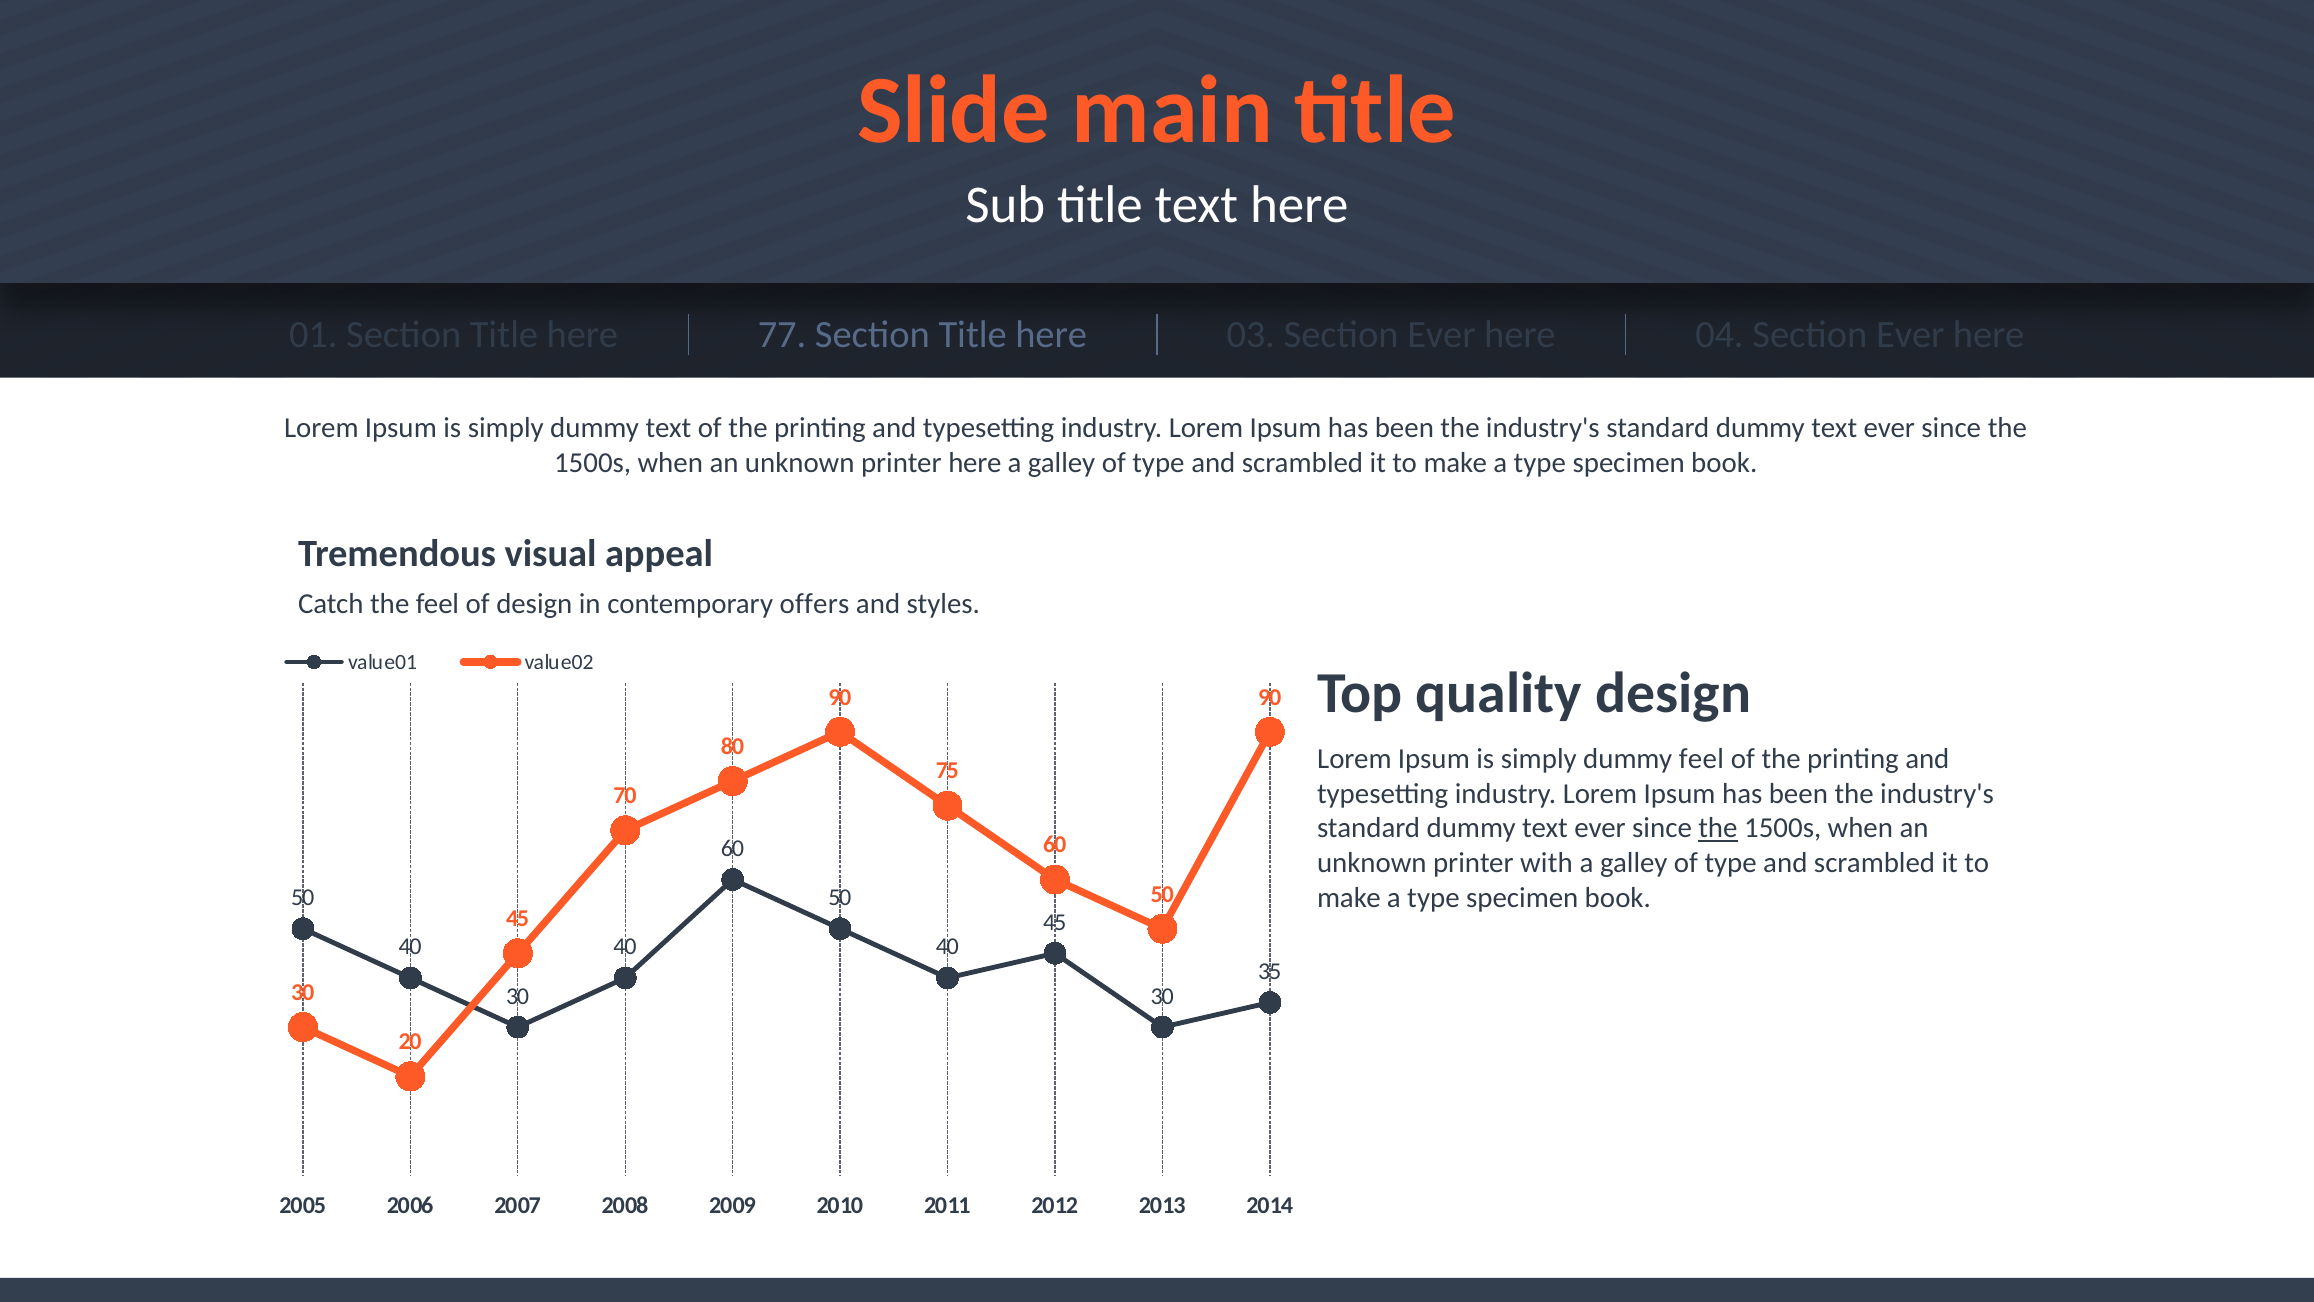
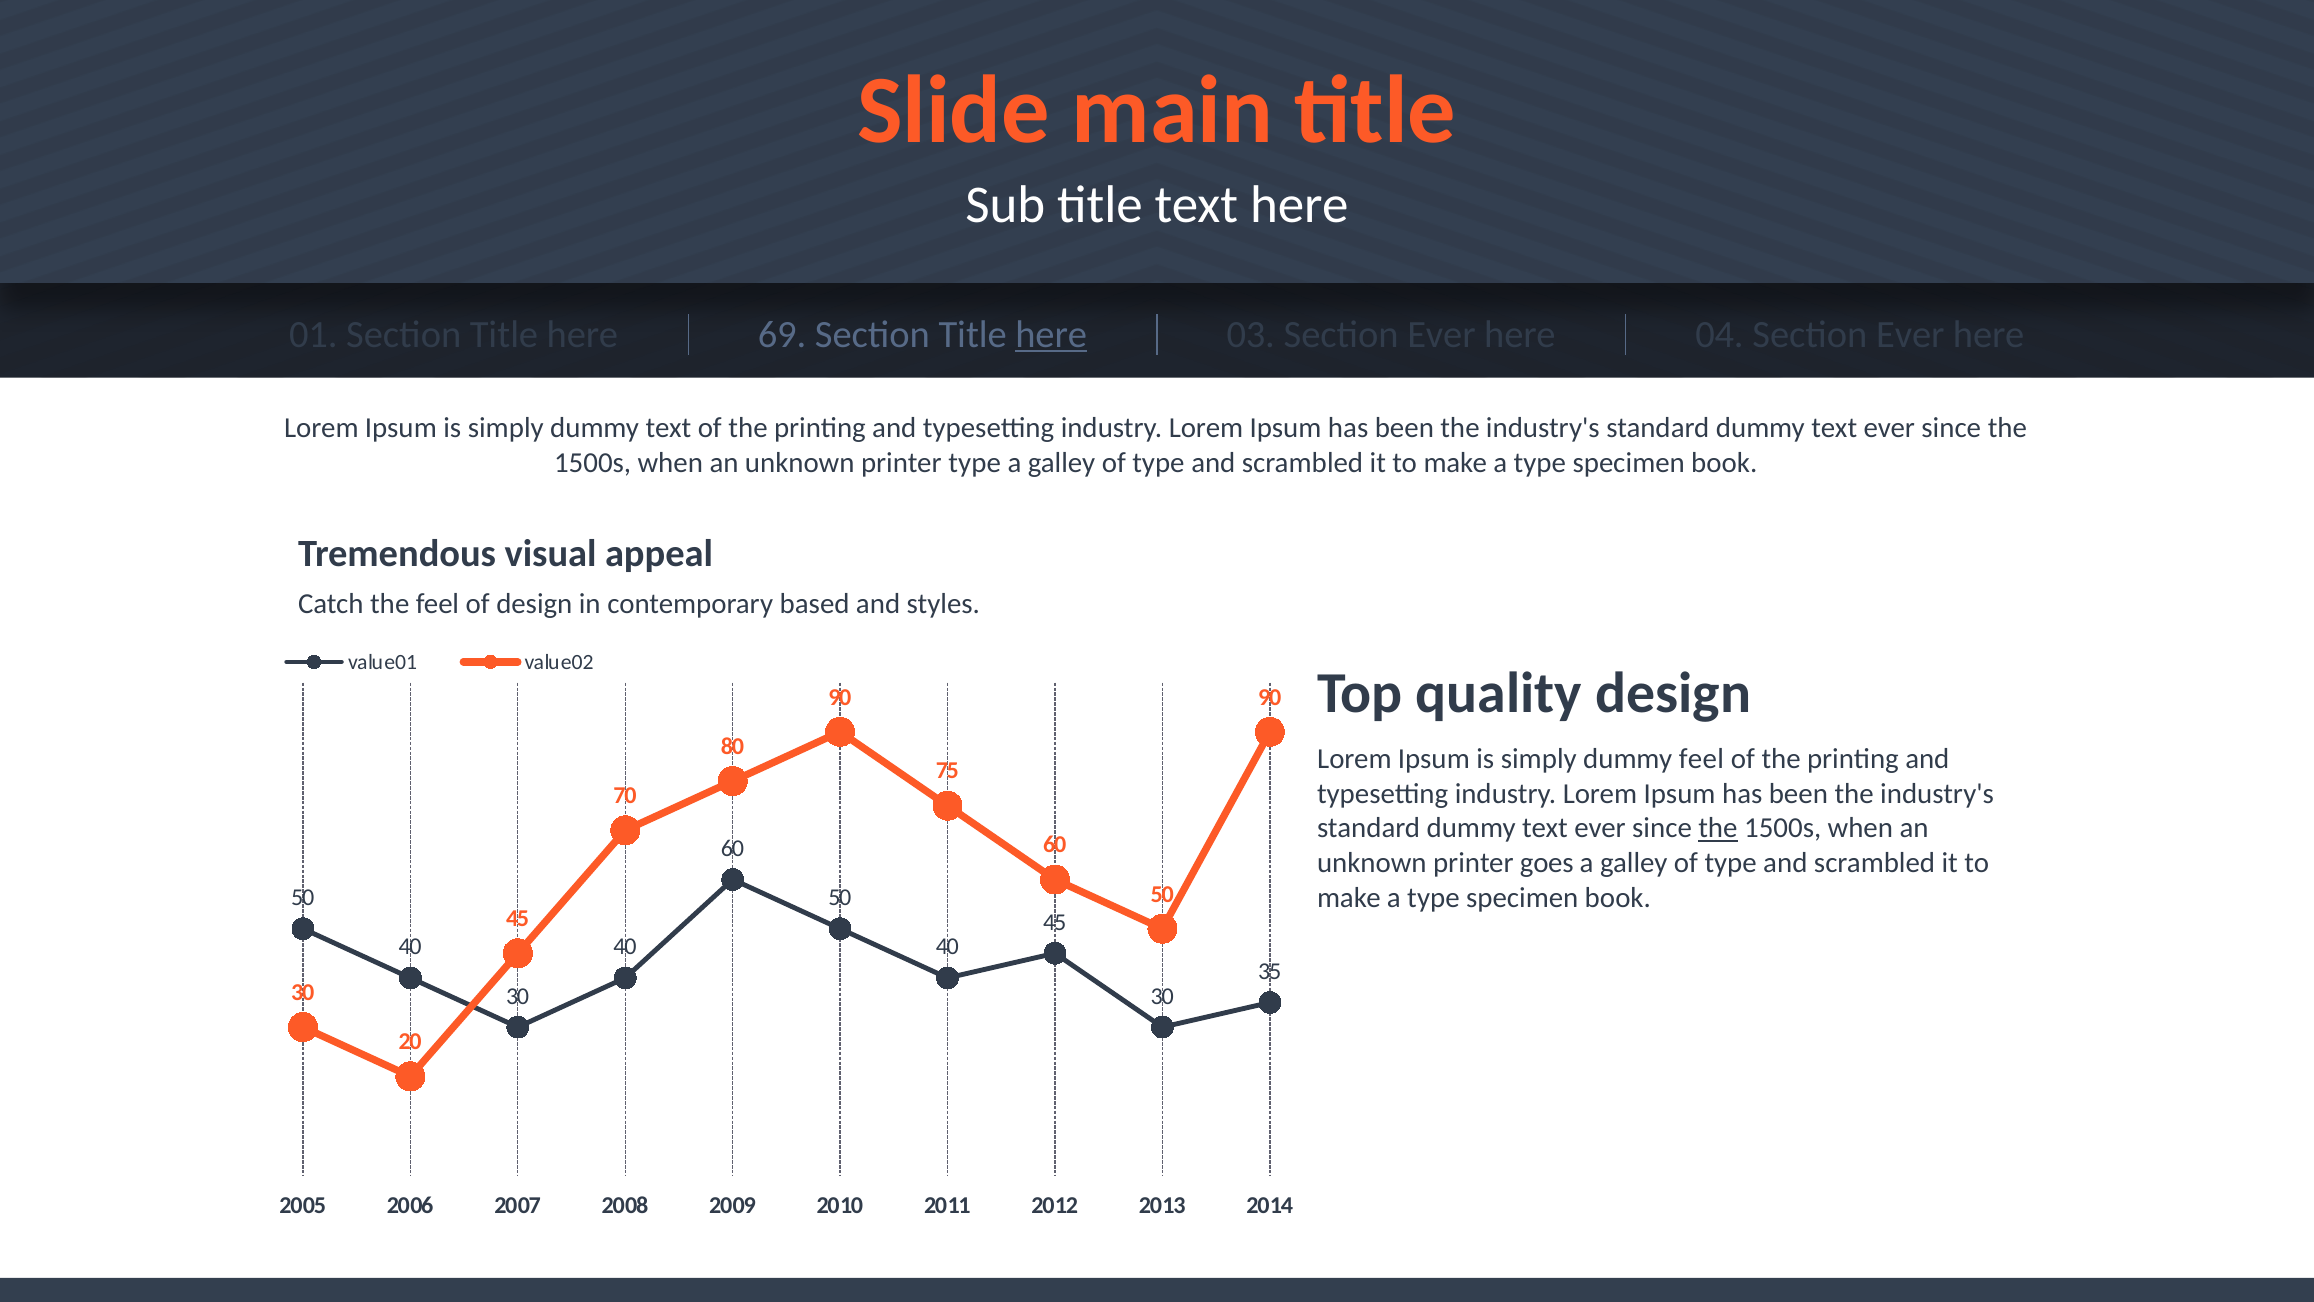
77: 77 -> 69 (782, 335)
here underline: none -> present (1051, 335)
printer here: here -> type (975, 463)
offers: offers -> based (815, 604)
with: with -> goes (1547, 863)
